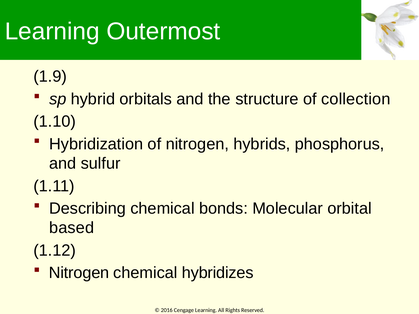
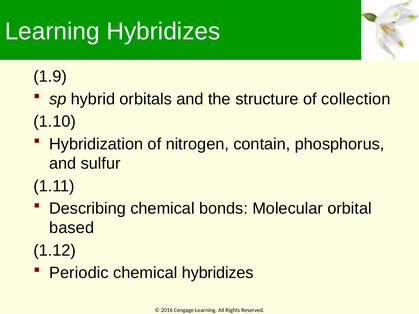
Learning Outermost: Outermost -> Hybridizes (163, 31)
hybrids: hybrids -> contain (262, 144)
Nitrogen: Nitrogen -> Periodic (79, 273)
